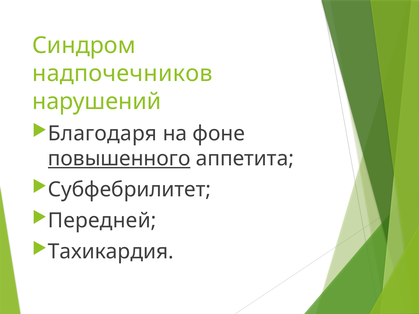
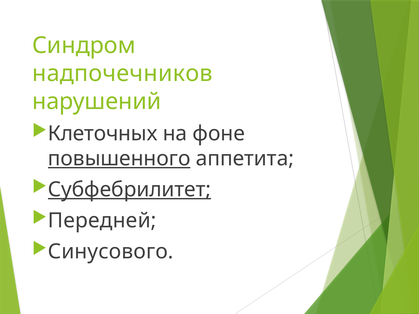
Благодаря: Благодаря -> Клеточных (103, 134)
Субфебрилитет underline: none -> present (129, 190)
Тахикардия: Тахикардия -> Синусового (111, 252)
